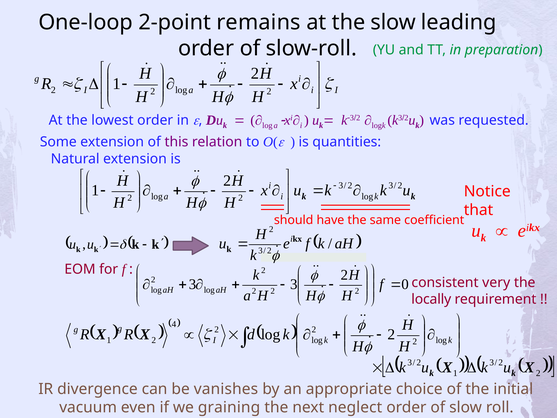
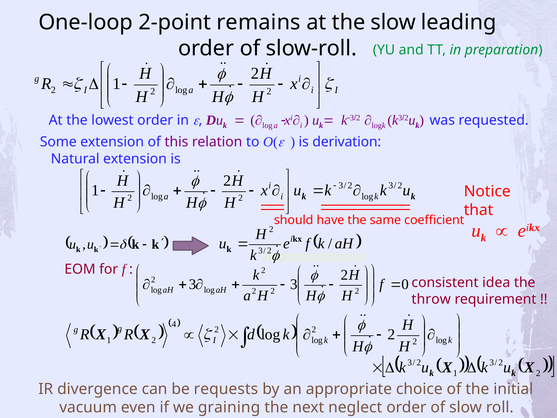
quantities: quantities -> derivation (347, 142)
very: very -> idea (496, 282)
locally: locally -> throw (431, 299)
vanishes: vanishes -> requests (226, 389)
